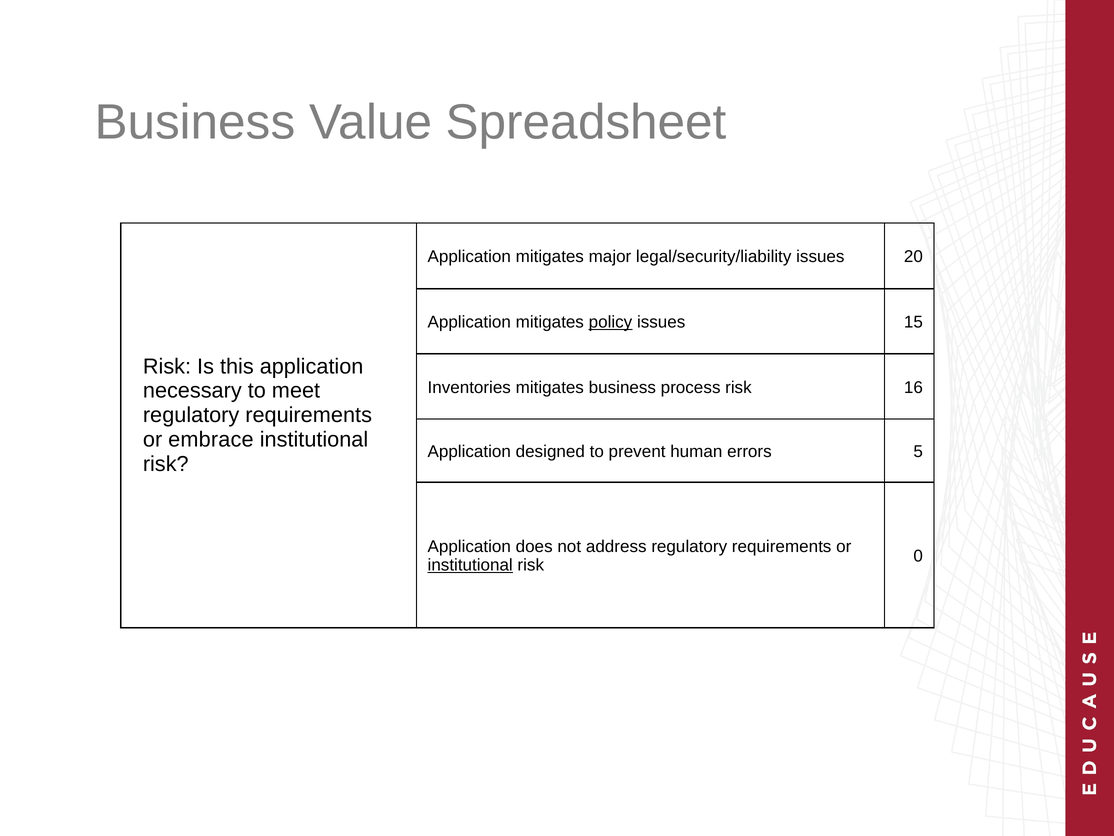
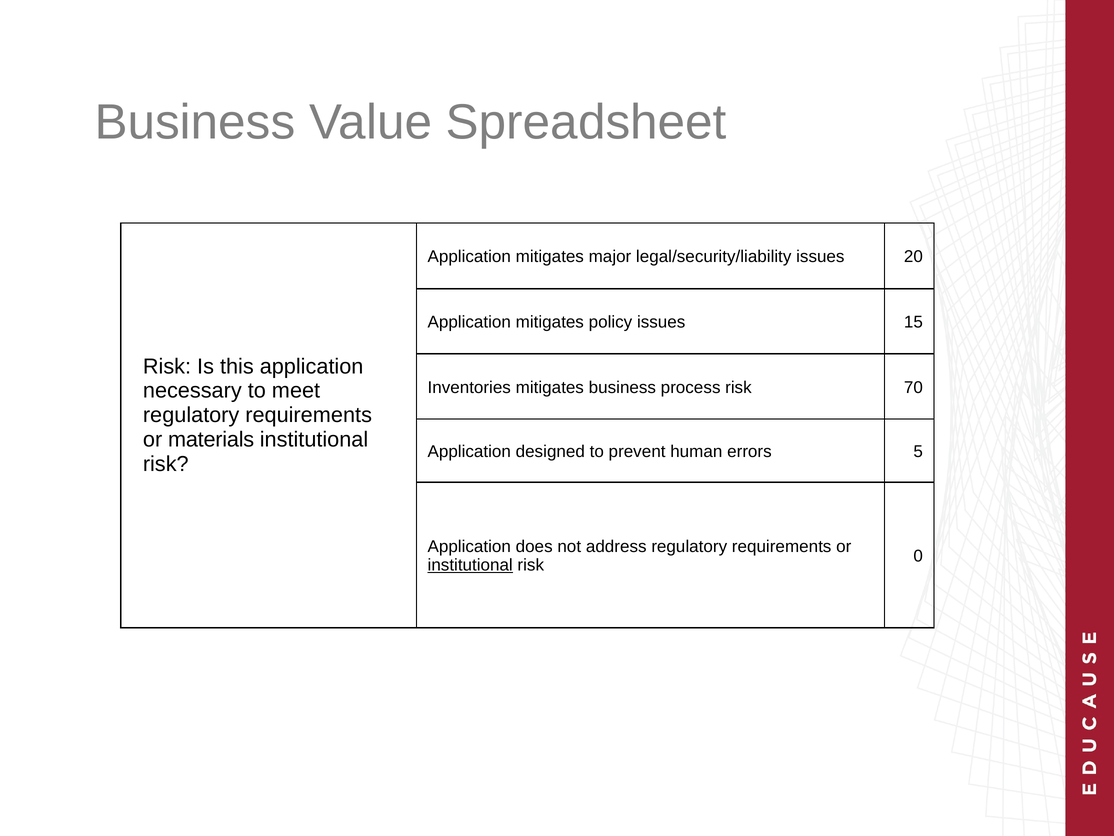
policy underline: present -> none (610, 322)
16: 16 -> 70 (913, 387)
embrace: embrace -> materials (211, 439)
